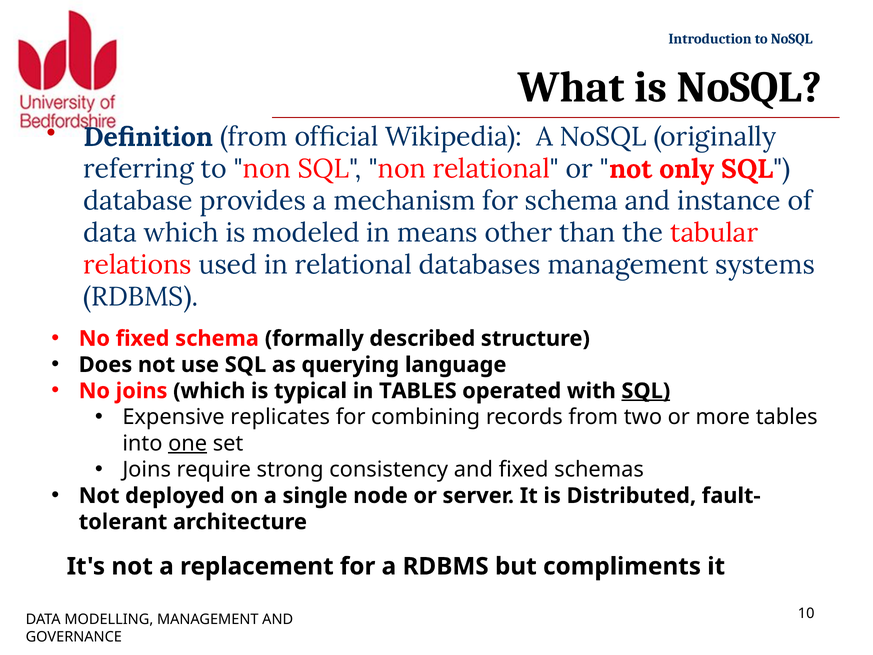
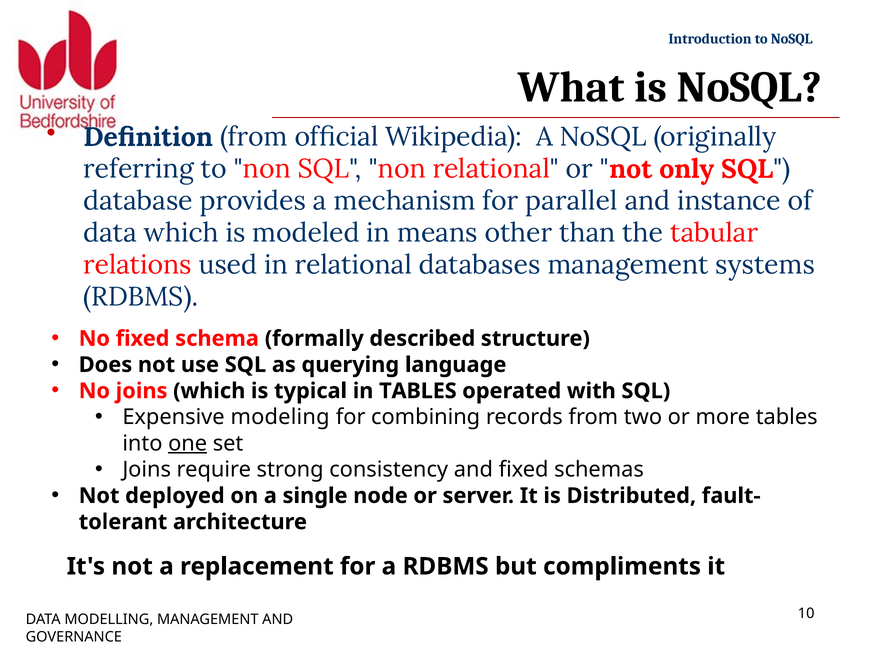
for schema: schema -> parallel (571, 201)
SQL underline: present -> none (646, 391)
replicates: replicates -> modeling (280, 417)
